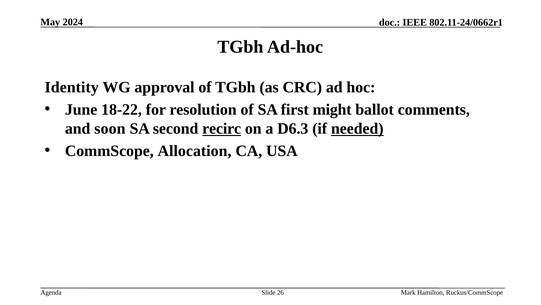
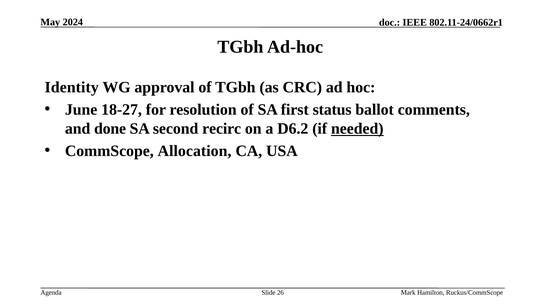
18-22: 18-22 -> 18-27 (122, 109)
might: might -> status (332, 109)
soon: soon -> done (110, 128)
recirc underline: present -> none (222, 128)
D6.3: D6.3 -> D6.2 (293, 128)
